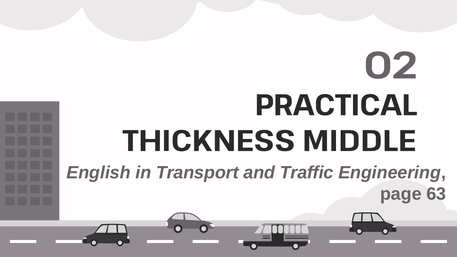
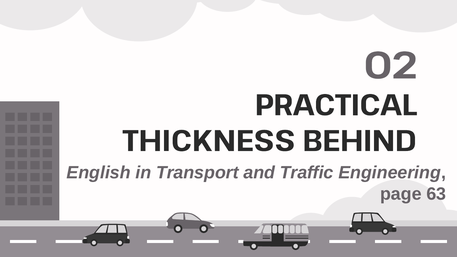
MIDDLE: MIDDLE -> BEHIND (360, 141)
